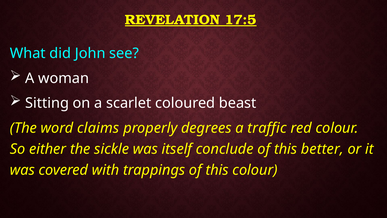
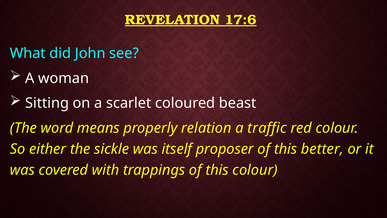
17:5: 17:5 -> 17:6 (240, 20)
claims: claims -> means (98, 128)
degrees: degrees -> relation (206, 128)
conclude: conclude -> proposer (225, 149)
